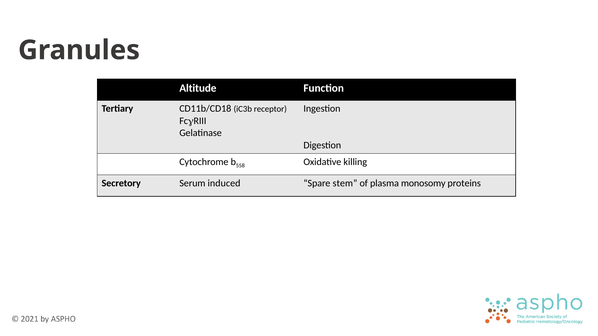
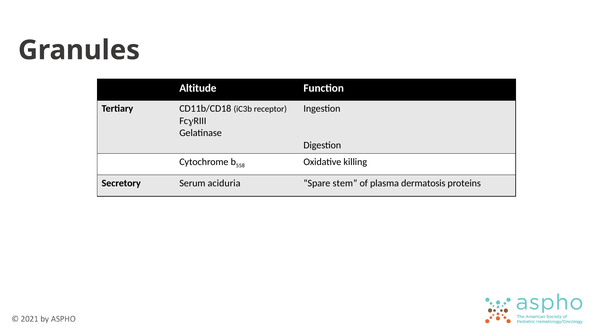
induced: induced -> aciduria (224, 184)
monosomy: monosomy -> dermatosis (423, 184)
